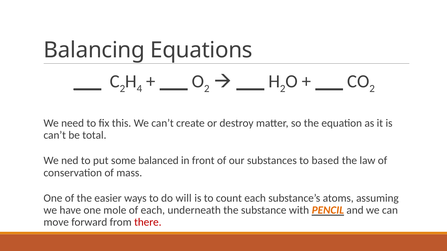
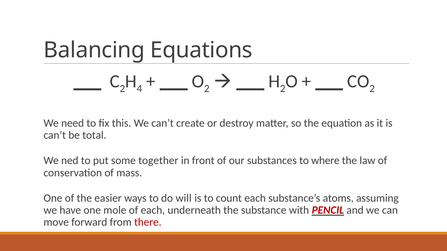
balanced: balanced -> together (158, 161)
based: based -> where (325, 161)
PENCIL colour: orange -> red (328, 211)
